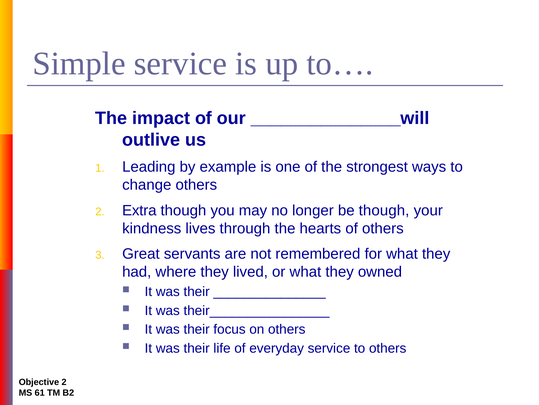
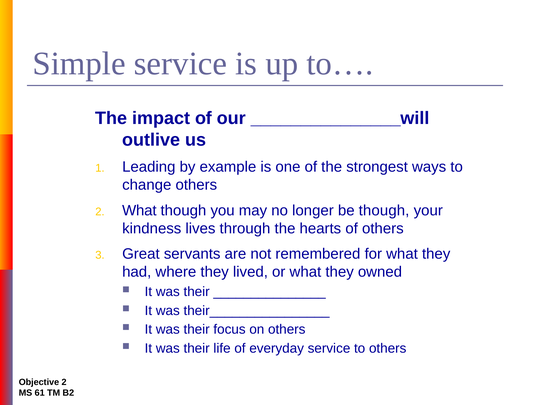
2 Extra: Extra -> What (139, 210)
